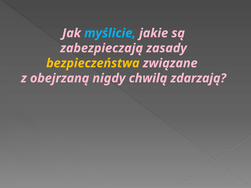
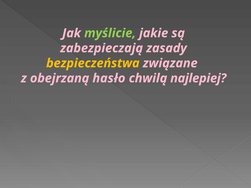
myślicie colour: light blue -> light green (110, 33)
nigdy: nigdy -> hasło (109, 78)
zdarzają: zdarzają -> najlepiej (198, 78)
